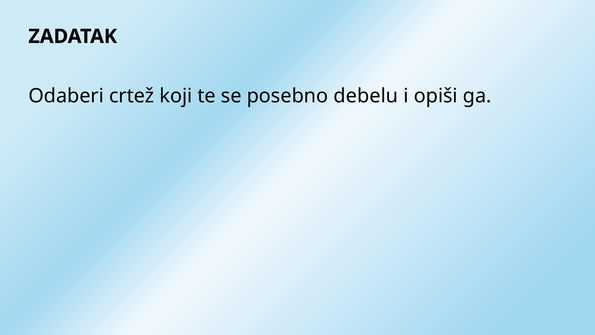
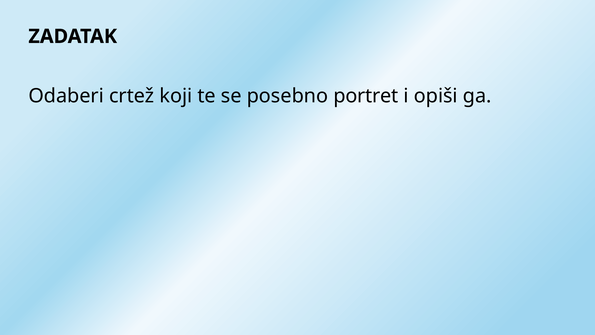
debelu: debelu -> portret (366, 96)
